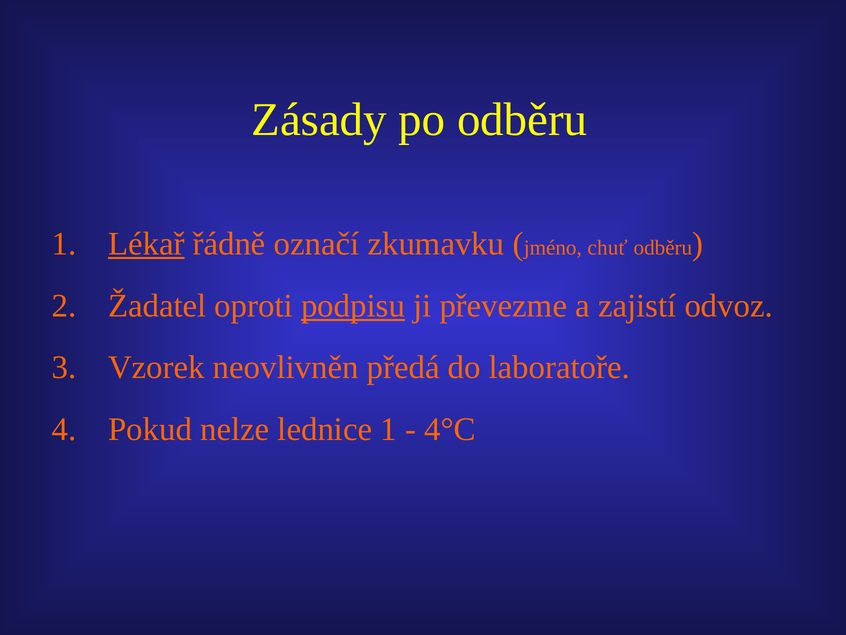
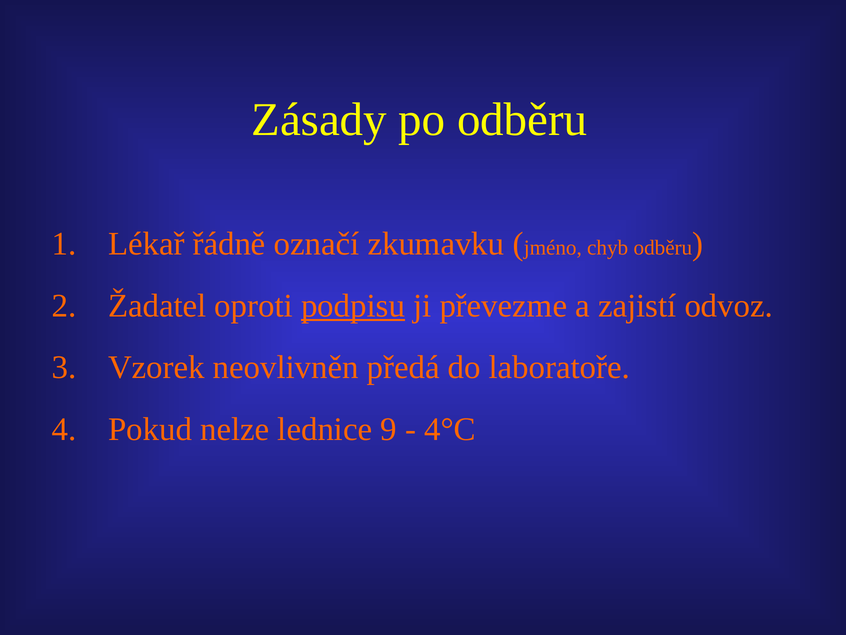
Lékař underline: present -> none (146, 244)
chuť: chuť -> chyb (608, 247)
lednice 1: 1 -> 9 (389, 429)
